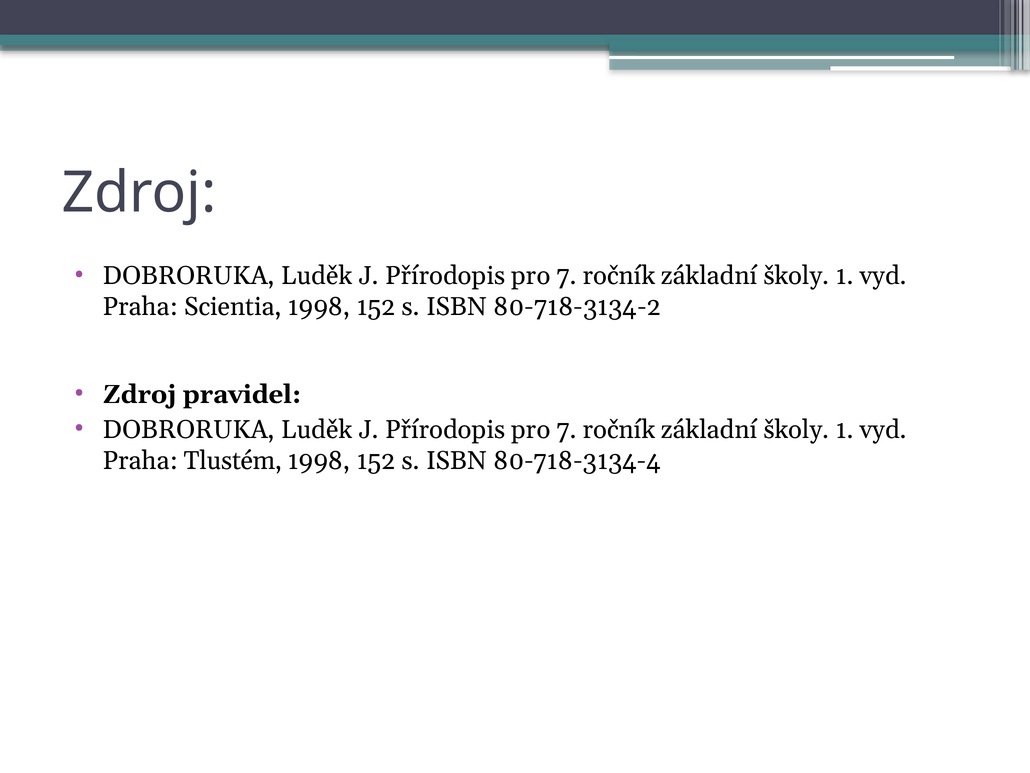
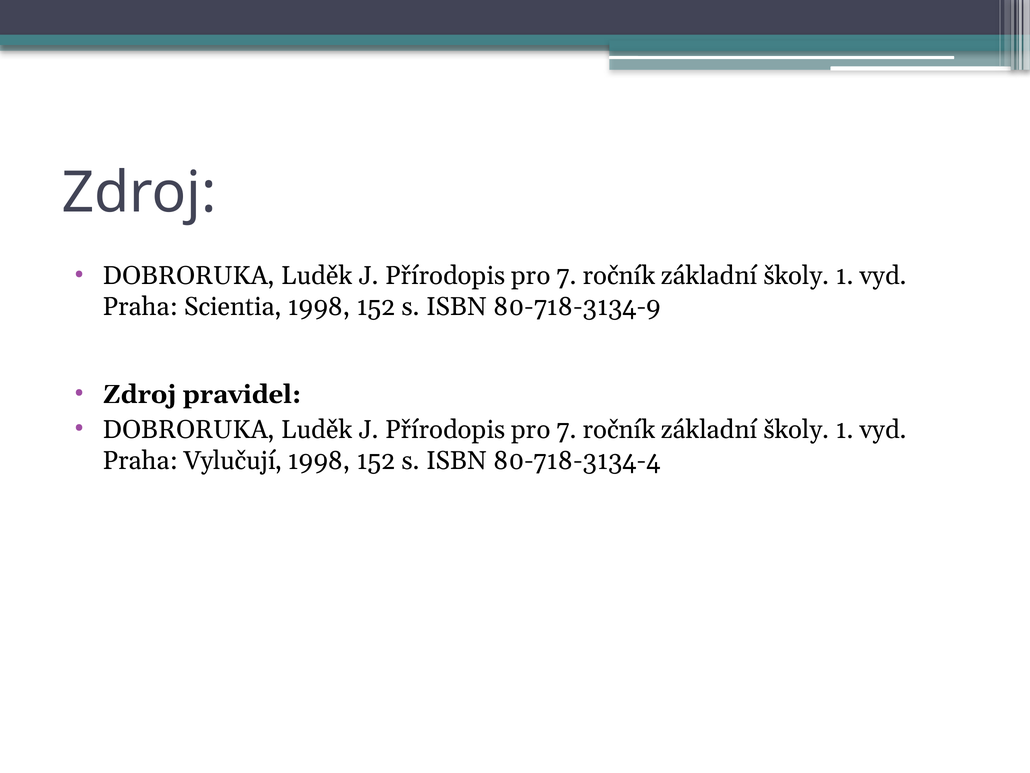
80-718-3134-2: 80-718-3134-2 -> 80-718-3134-9 (577, 307)
Tlustém: Tlustém -> Vylučují (233, 460)
